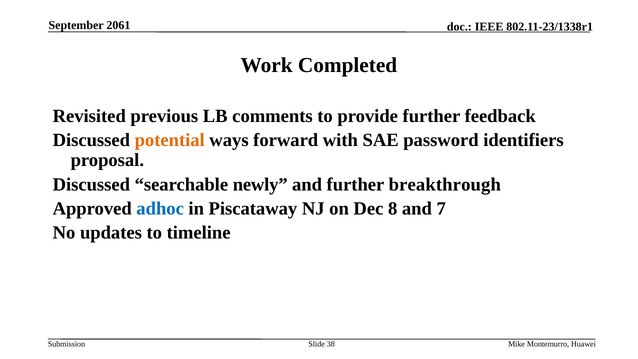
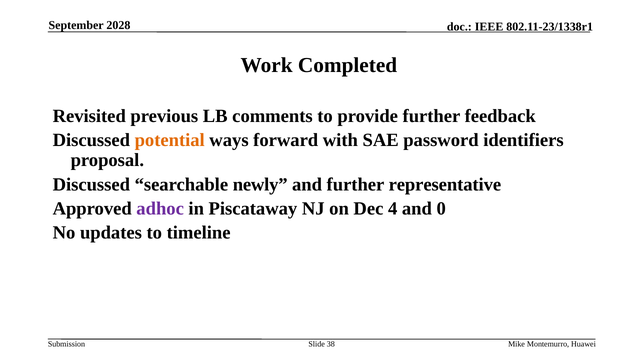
2061: 2061 -> 2028 (118, 26)
breakthrough: breakthrough -> representative (445, 184)
adhoc colour: blue -> purple (160, 208)
8: 8 -> 4 (393, 208)
7: 7 -> 0 (441, 208)
